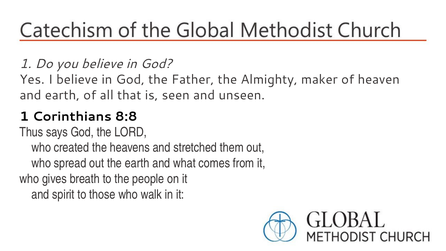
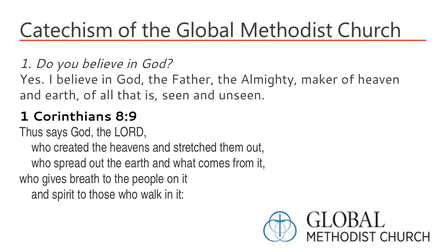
8:8: 8:8 -> 8:9 (126, 116)
